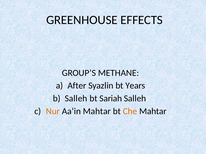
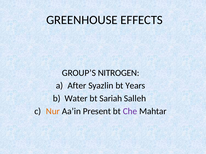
METHANE: METHANE -> NITROGEN (119, 73)
Salleh: Salleh -> Water (76, 99)
Aa’in Mahtar: Mahtar -> Present (97, 112)
Che colour: orange -> purple (130, 112)
